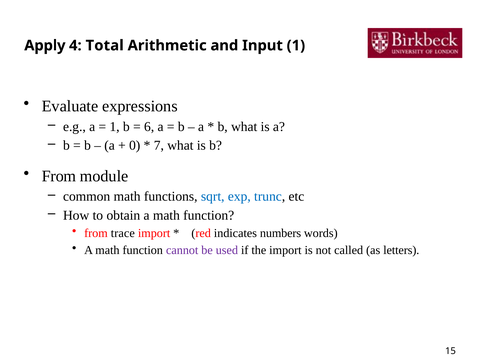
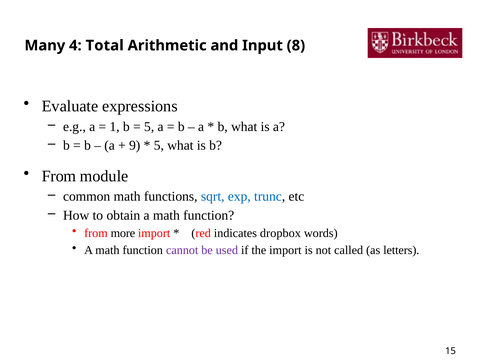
Apply: Apply -> Many (45, 45)
Input 1: 1 -> 8 (296, 45)
6: 6 -> 5 (149, 127)
0: 0 -> 9 (135, 145)
7: 7 -> 5 (159, 145)
trace: trace -> more (123, 233)
numbers: numbers -> dropbox (280, 233)
